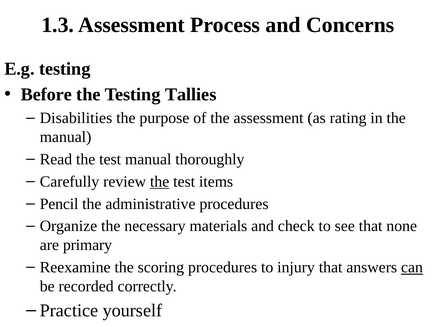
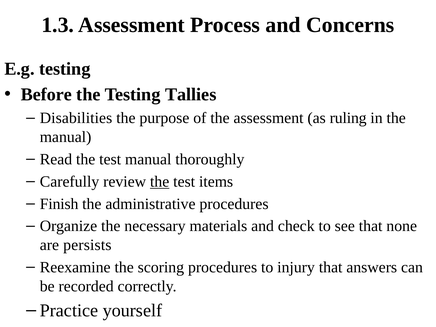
rating: rating -> ruling (348, 118)
Pencil: Pencil -> Finish (59, 204)
primary: primary -> persists (87, 245)
can underline: present -> none (412, 267)
